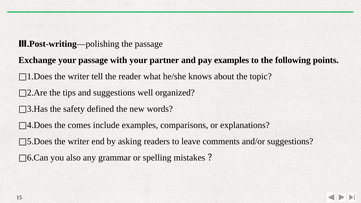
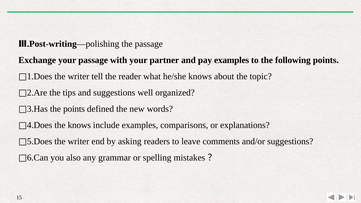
the safety: safety -> points (74, 109)
the comes: comes -> knows (79, 125)
